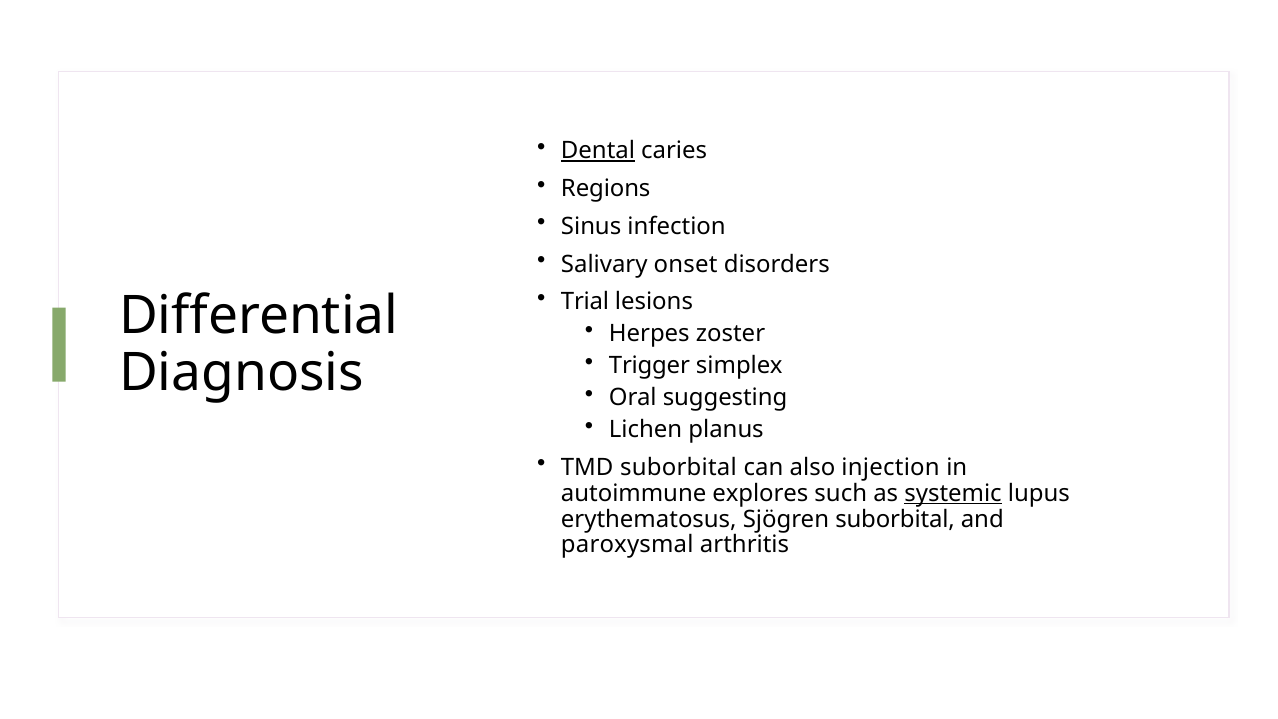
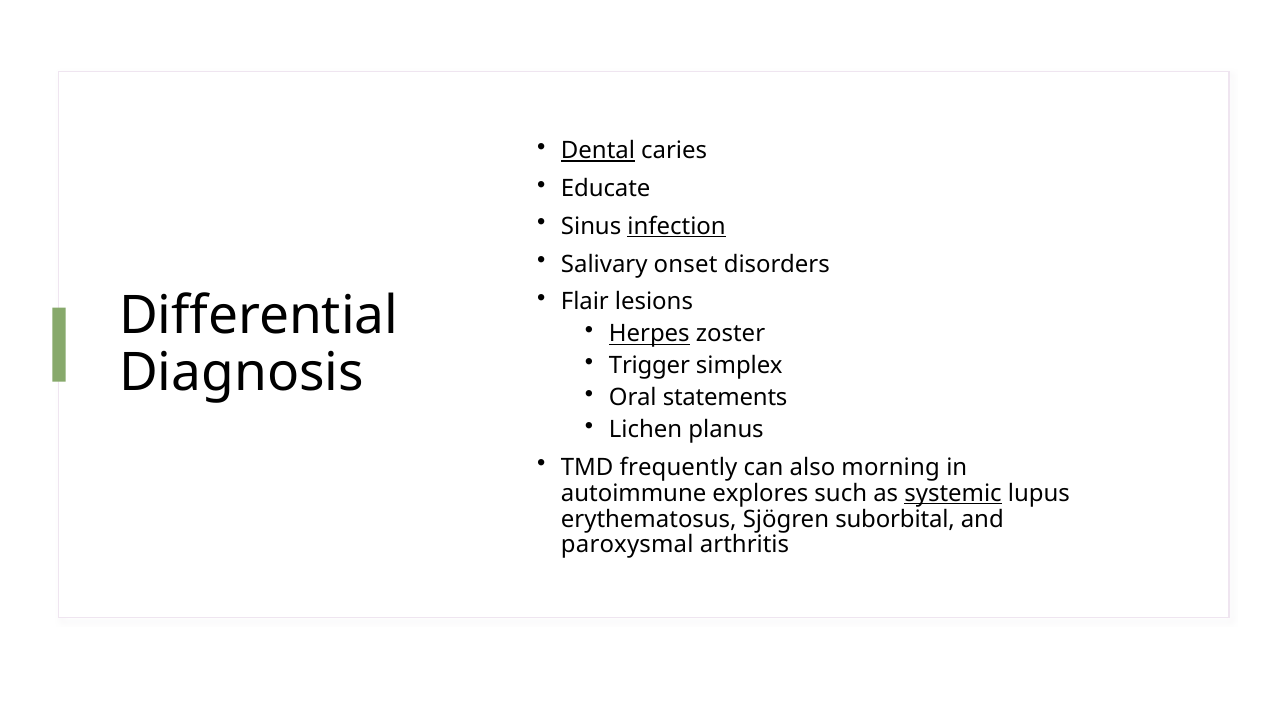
Regions: Regions -> Educate (606, 188)
infection underline: none -> present (677, 226)
Trial: Trial -> Flair (585, 302)
Herpes underline: none -> present (649, 334)
suggesting: suggesting -> statements (725, 398)
TMD suborbital: suborbital -> frequently (678, 467)
injection: injection -> morning (891, 467)
